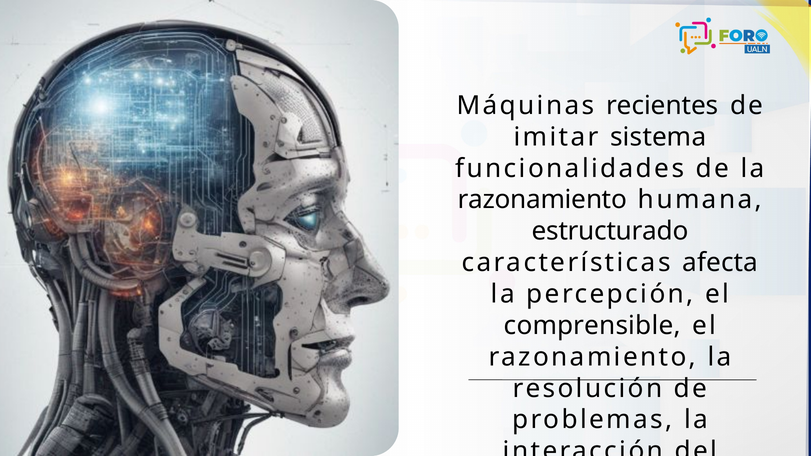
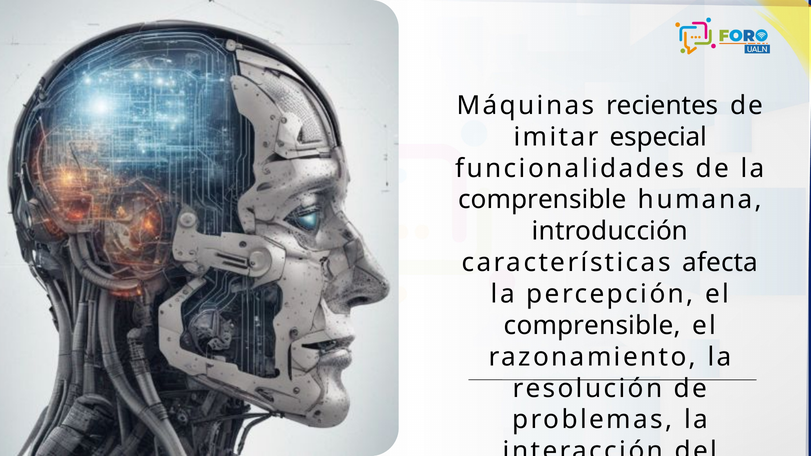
sistema: sistema -> especial (658, 137)
razonamiento: razonamiento -> comprensible (542, 200)
estructurado: estructurado -> introducción (610, 231)
